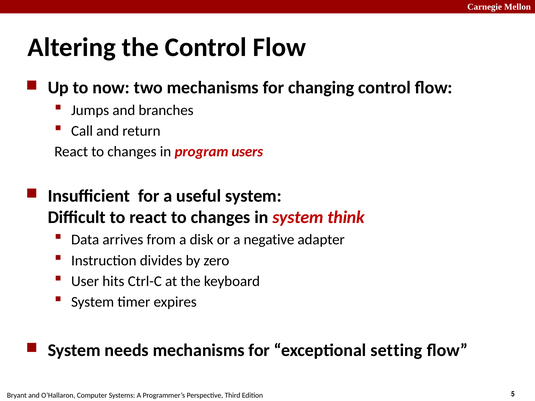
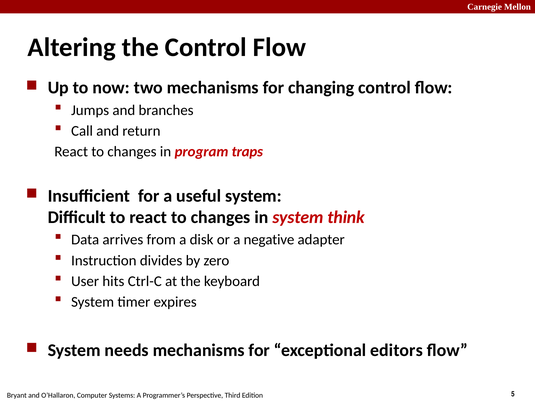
users: users -> traps (247, 152)
setting: setting -> editors (397, 351)
